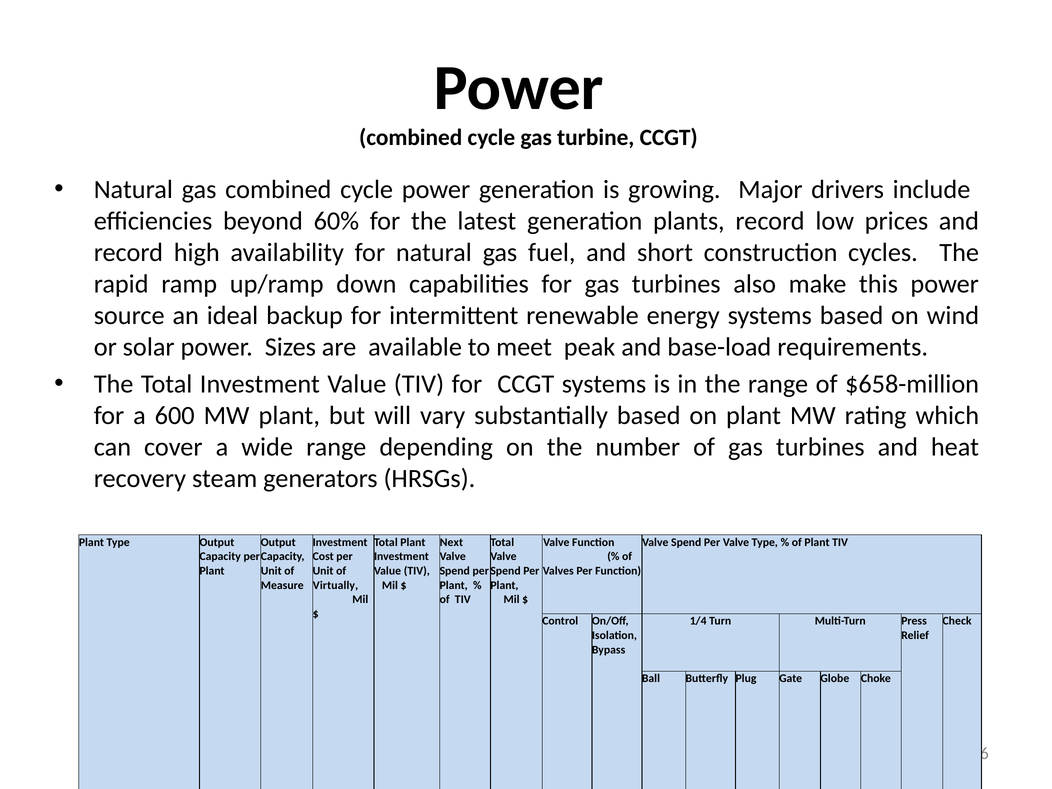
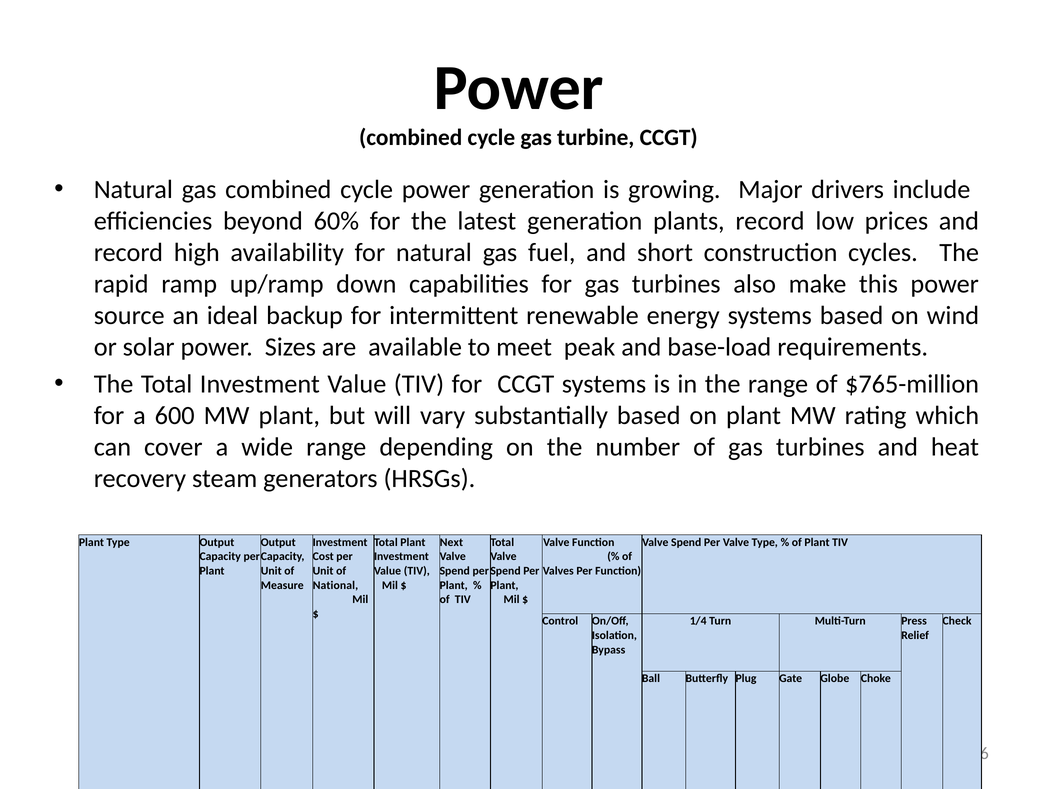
$658-million: $658-million -> $765-million (912, 384)
Virtually: Virtually -> National (336, 585)
